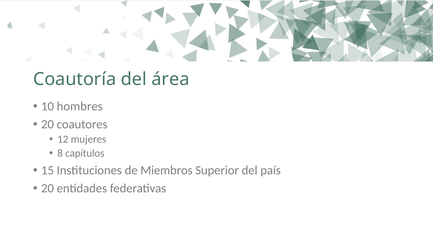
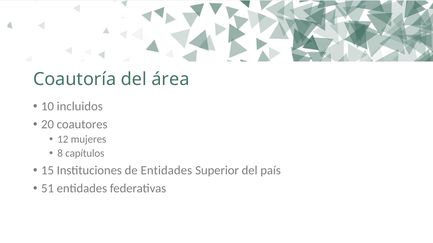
hombres: hombres -> incluidos (80, 107)
de Miembros: Miembros -> Entidades (166, 171)
20: 20 -> 51 (48, 189)
